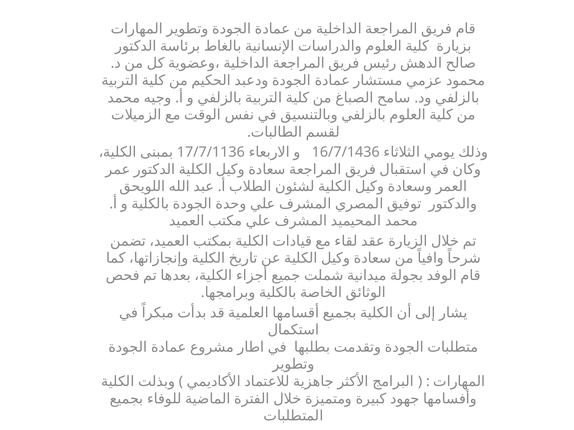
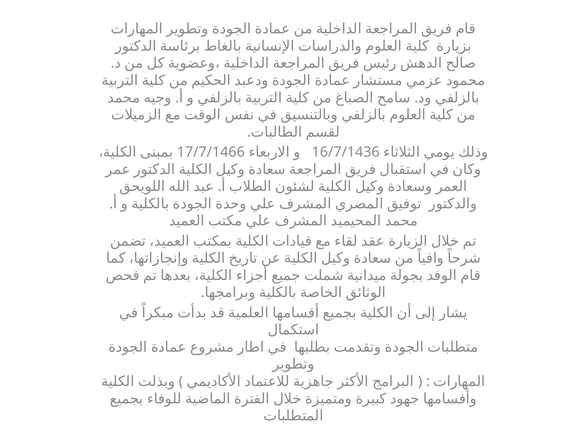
17/7/1136: 17/7/1136 -> 17/7/1466 (211, 152)
